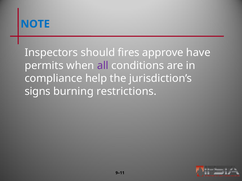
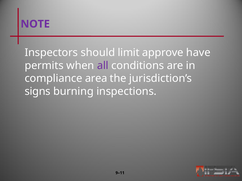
NOTE colour: blue -> purple (35, 24)
fires: fires -> limit (129, 53)
help: help -> area (96, 79)
restrictions: restrictions -> inspections (127, 92)
